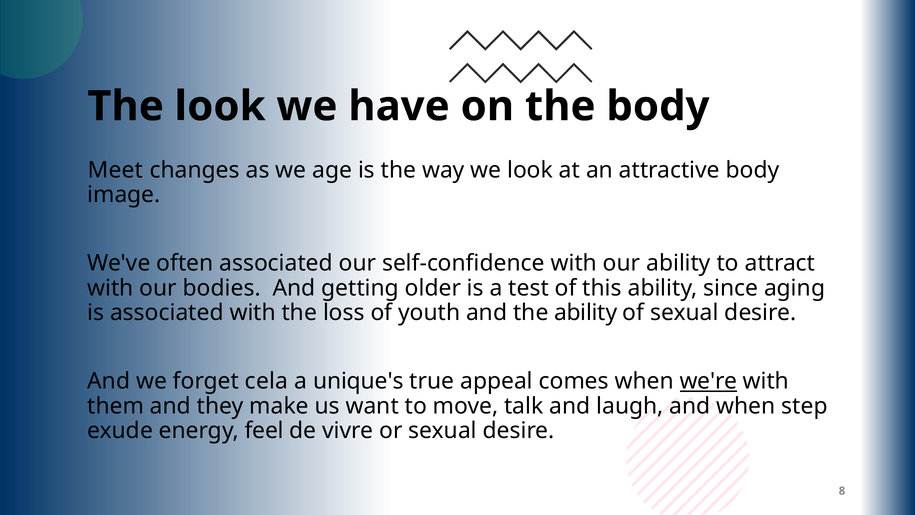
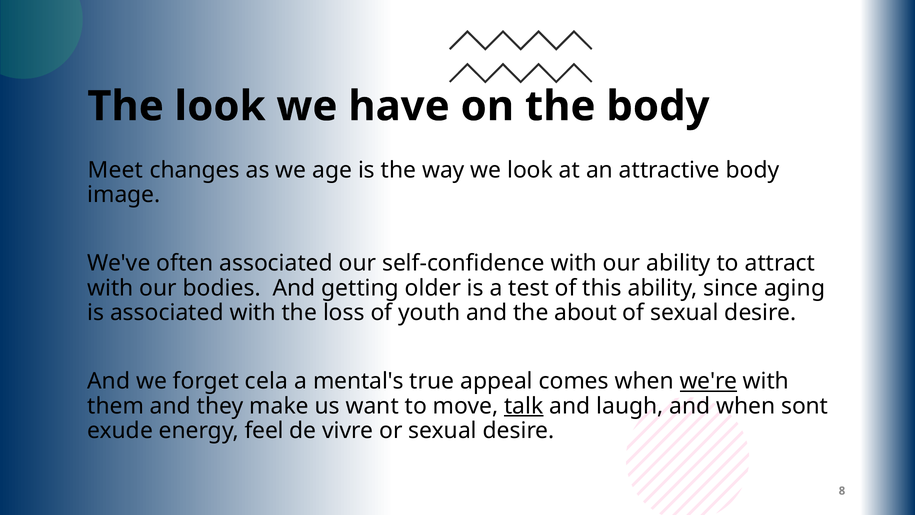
the ability: ability -> about (586, 313)
unique's: unique's -> mental's (358, 381)
talk underline: none -> present (524, 406)
step: step -> sont (805, 406)
